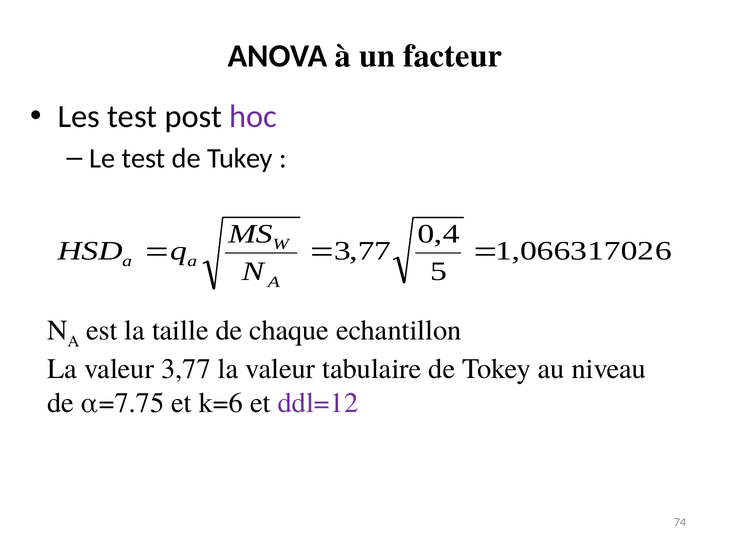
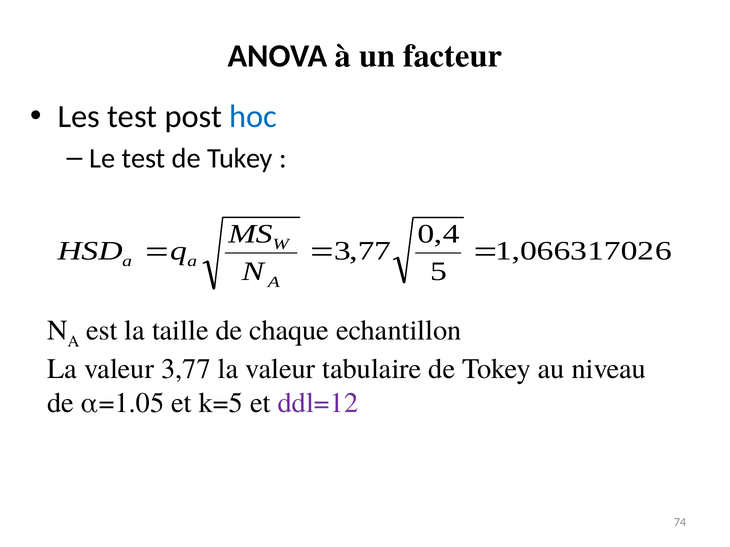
hoc colour: purple -> blue (253, 117)
α=7.75: α=7.75 -> α=1.05 (123, 403)
k=6: k=6 -> k=5 (221, 403)
